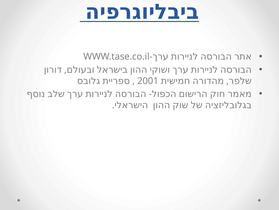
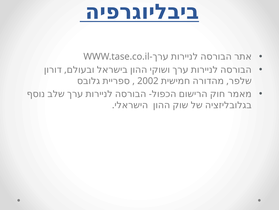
2001: 2001 -> 2002 (148, 81)
